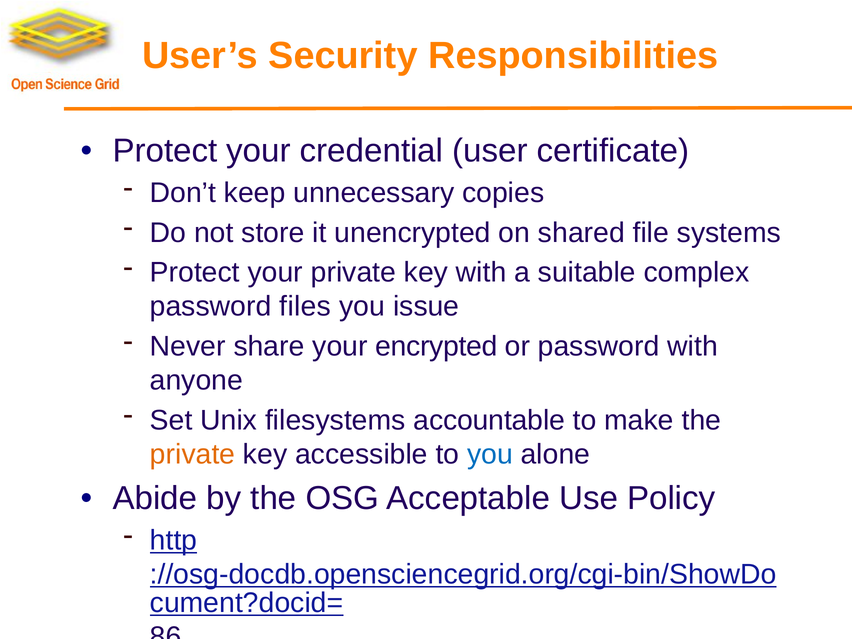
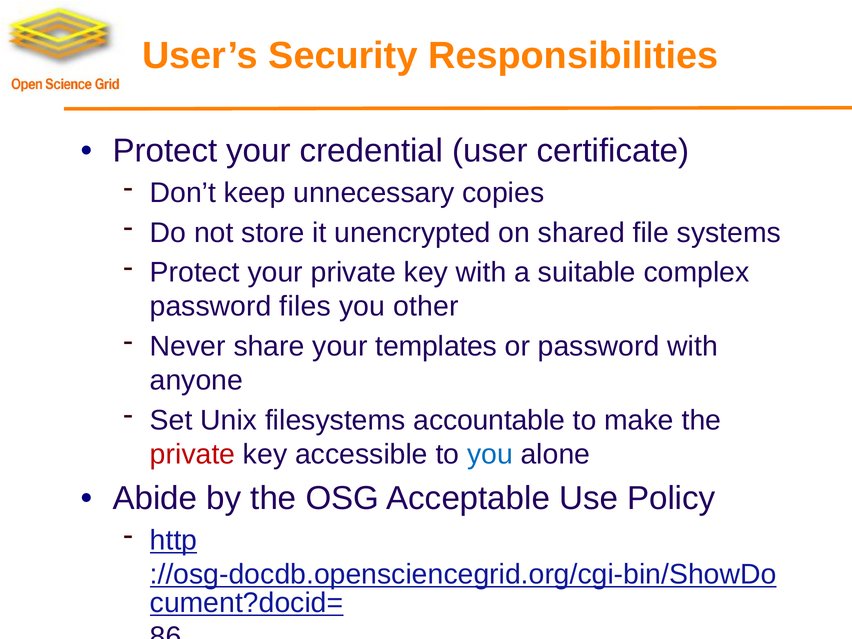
issue: issue -> other (426, 307)
encrypted: encrypted -> templates (436, 346)
private colour: orange -> red (193, 454)
